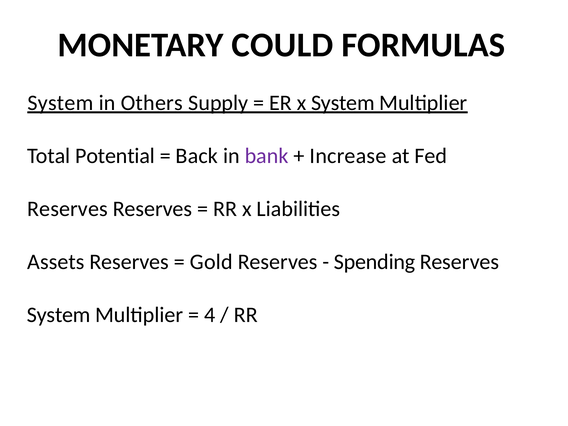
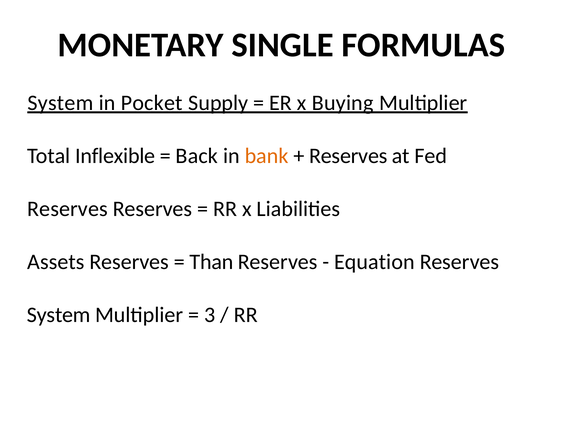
COULD: COULD -> SINGLE (283, 45)
Others: Others -> Pocket (152, 103)
x System: System -> Buying (343, 103)
Potential: Potential -> Inflexible (115, 156)
bank colour: purple -> orange (267, 156)
Increase: Increase -> Reserves (348, 156)
Gold: Gold -> Than (212, 262)
Spending: Spending -> Equation (374, 262)
4: 4 -> 3 (210, 315)
